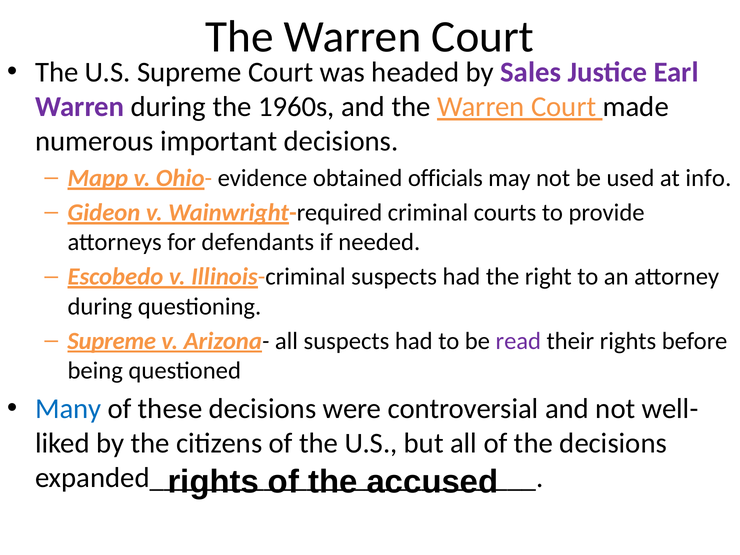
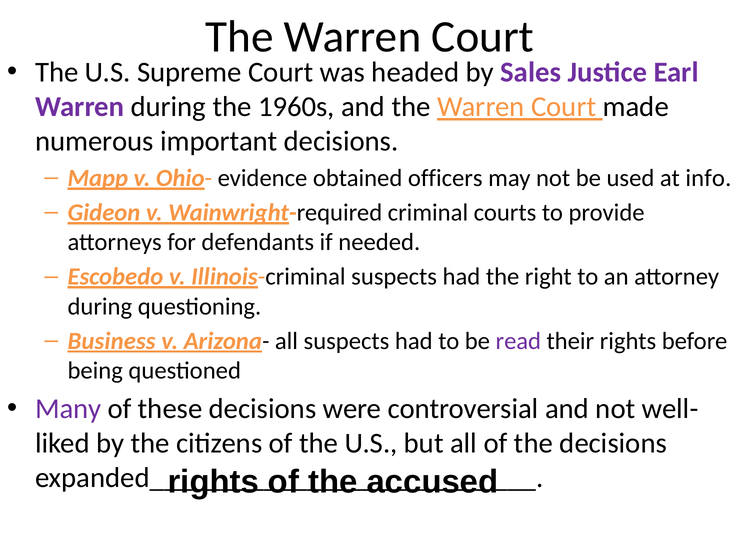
officials: officials -> officers (445, 178)
Supreme: Supreme -> Business (112, 341)
Many colour: blue -> purple (68, 409)
